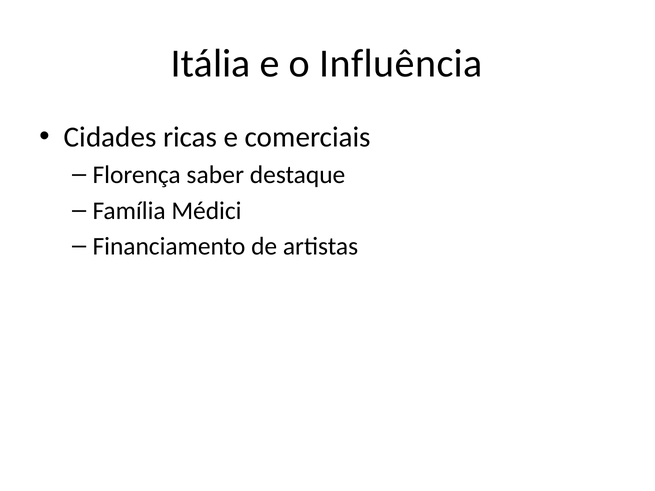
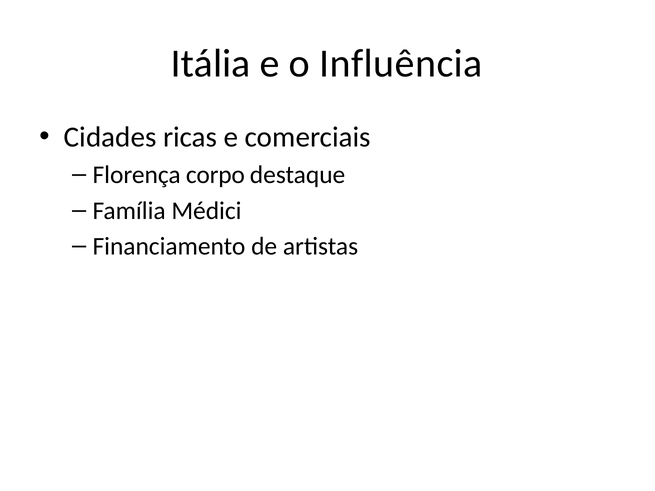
saber: saber -> corpo (215, 175)
